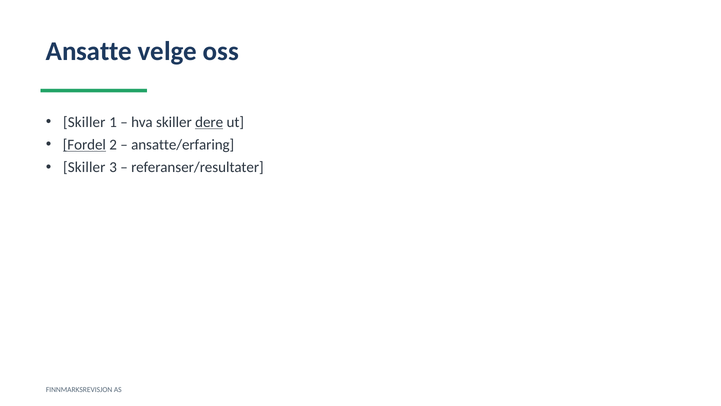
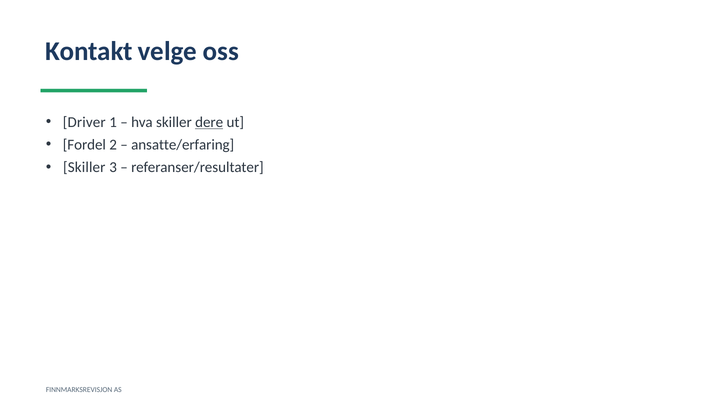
Ansatte: Ansatte -> Kontakt (89, 51)
Skiller: Skiller -> Driver (84, 122)
Fordel underline: present -> none (84, 145)
